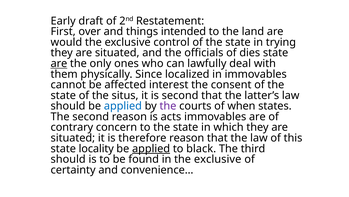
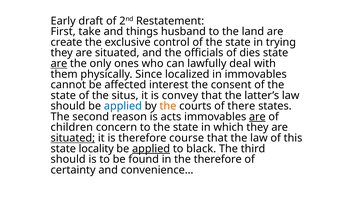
over: over -> take (90, 31)
intended: intended -> husband (183, 31)
would: would -> create (66, 42)
is second: second -> convey (180, 95)
the colour: purple -> orange (168, 106)
when: when -> there (241, 106)
are underline: none -> present (257, 116)
contrary: contrary -> children (72, 127)
situated underline: none -> present (73, 138)
therefore reason: reason -> course (187, 138)
in the exclusive: exclusive -> therefore (218, 159)
